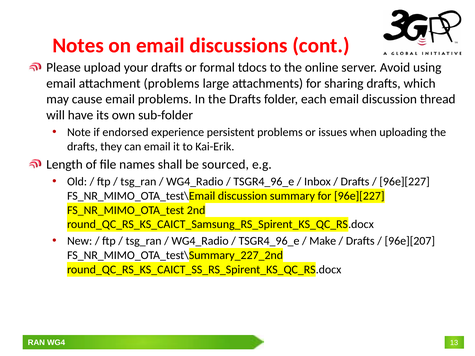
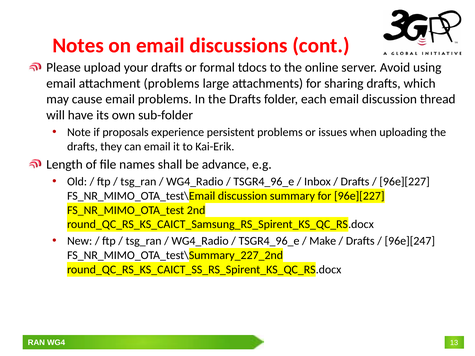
endorsed: endorsed -> proposals (126, 132)
sourced: sourced -> advance (226, 164)
96e][207: 96e][207 -> 96e][247 (410, 241)
